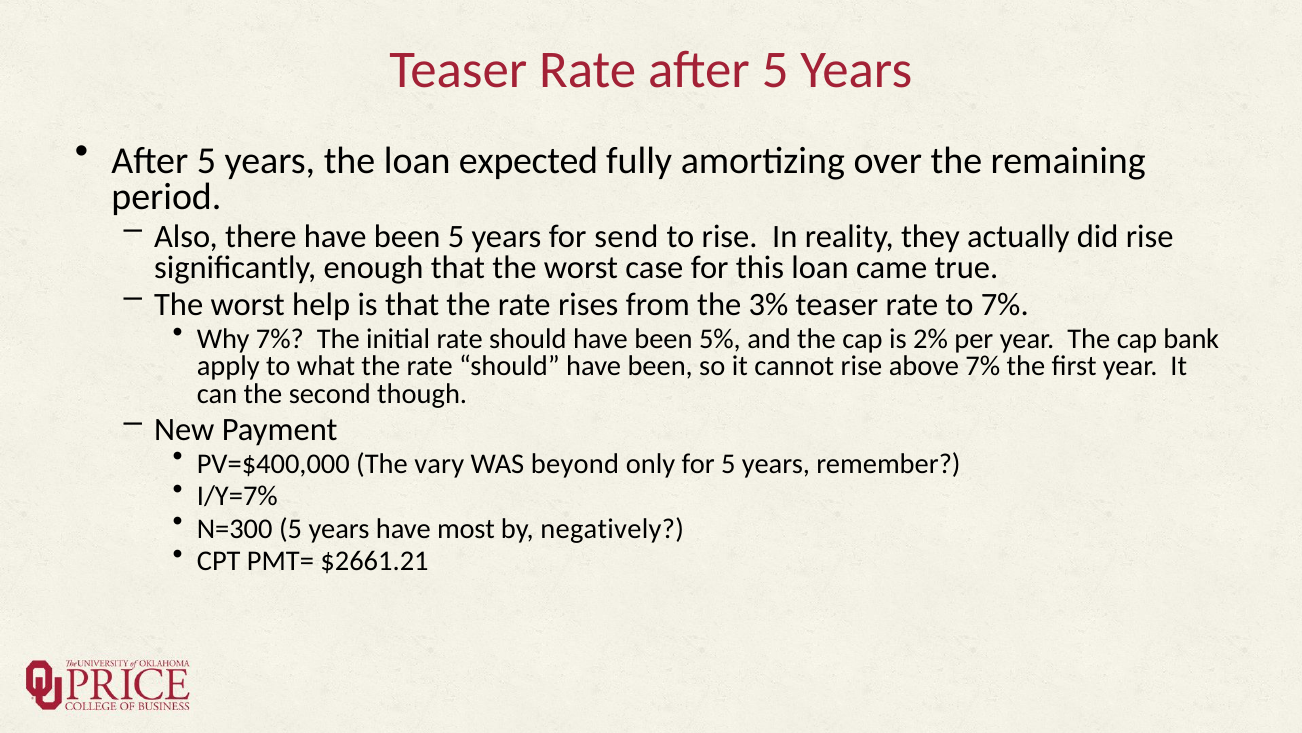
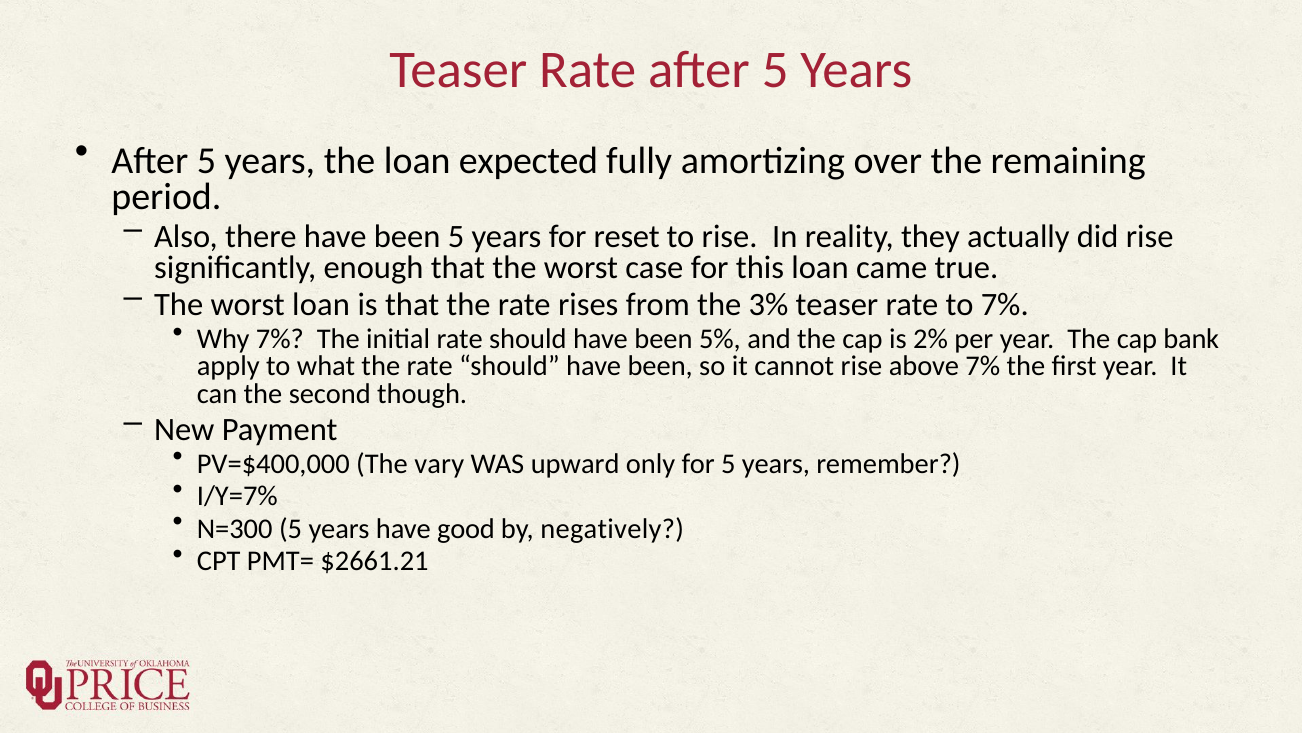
send: send -> reset (627, 236)
worst help: help -> loan (321, 305)
beyond: beyond -> upward (575, 463)
most: most -> good (466, 528)
